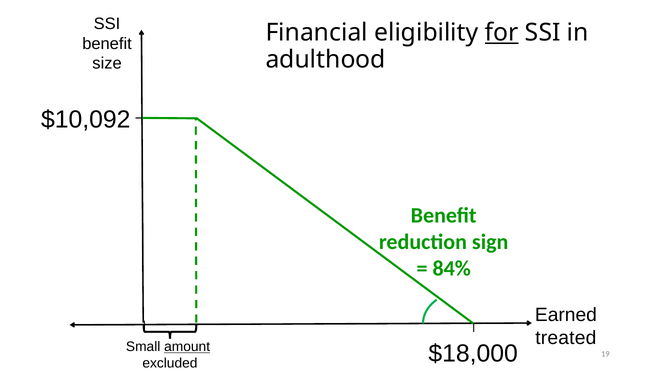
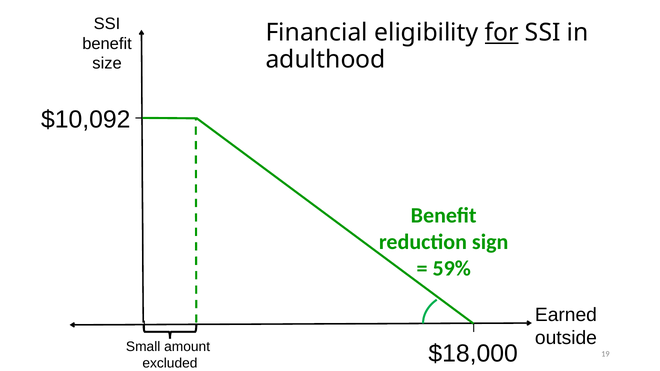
84%: 84% -> 59% (452, 269)
treated: treated -> outside (566, 338)
amount underline: present -> none (187, 347)
